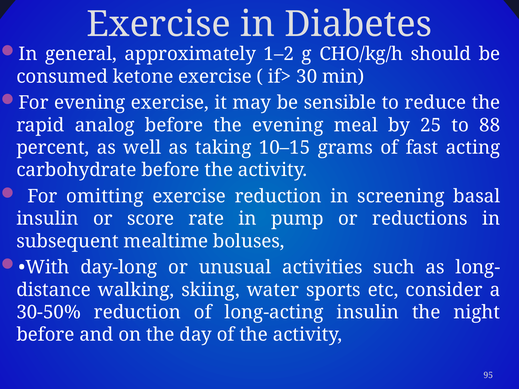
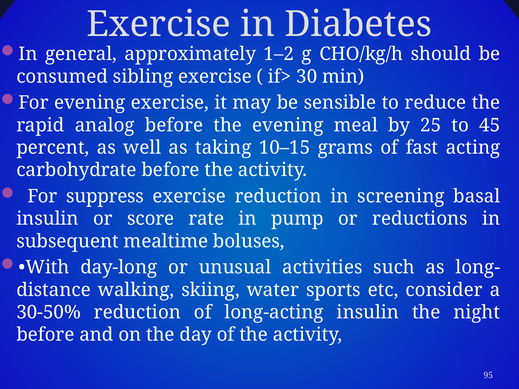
ketone: ketone -> sibling (143, 77)
88: 88 -> 45 (490, 125)
omitting: omitting -> suppress (105, 196)
